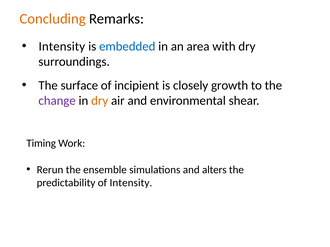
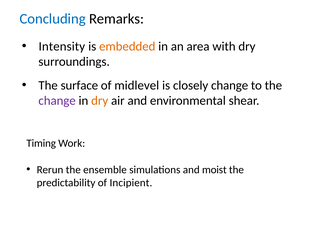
Concluding colour: orange -> blue (53, 19)
embedded colour: blue -> orange (127, 46)
incipient: incipient -> midlevel (137, 86)
closely growth: growth -> change (230, 86)
alters: alters -> moist (214, 170)
of Intensity: Intensity -> Incipient (131, 183)
